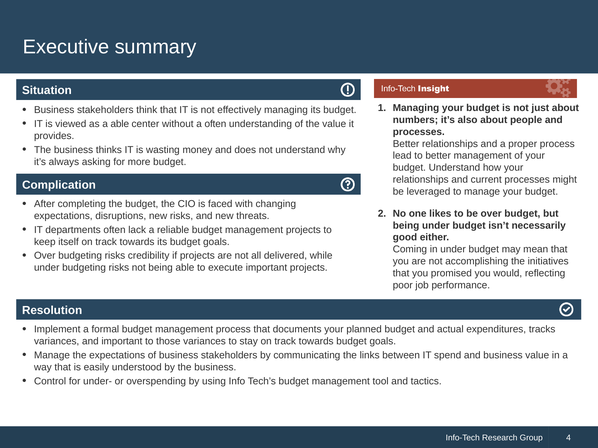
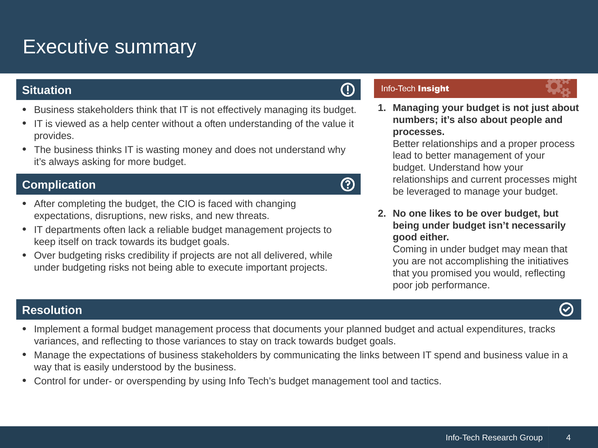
a able: able -> help (120, 124)
and important: important -> reflecting (122, 342)
